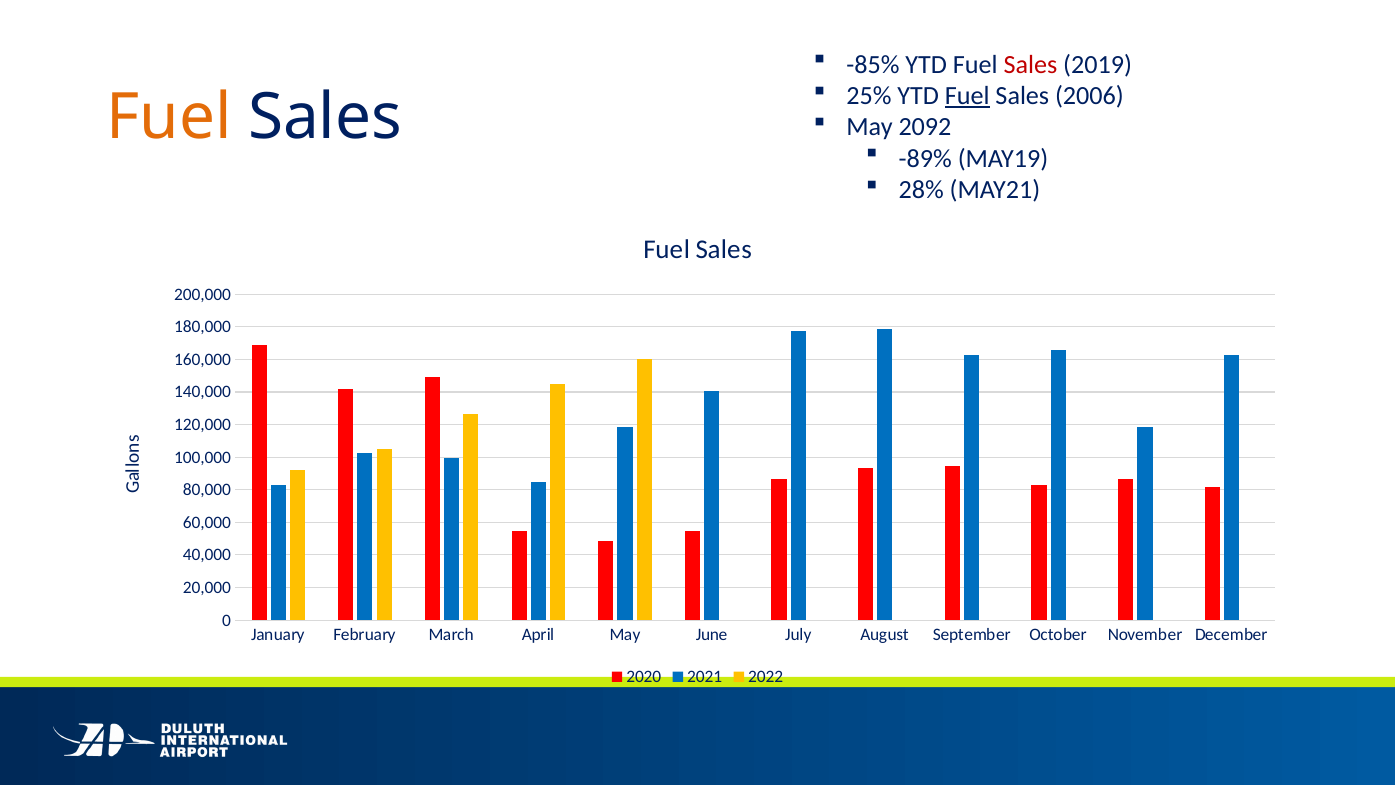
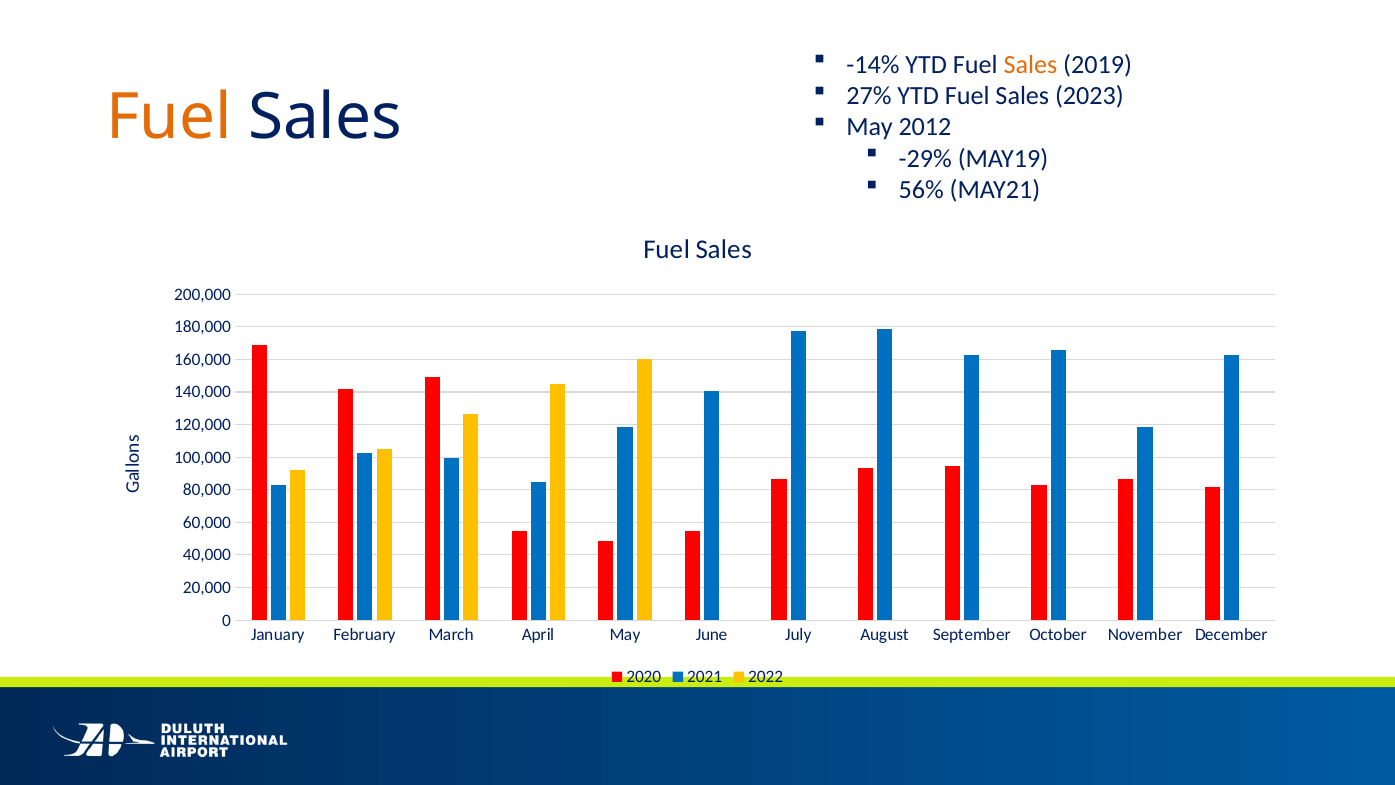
-85%: -85% -> -14% (873, 64)
Sales colour: red -> orange (1030, 64)
25%: 25% -> 27% (869, 96)
Fuel underline: present -> none (967, 96)
2006: 2006 -> 2023 (1089, 96)
2092: 2092 -> 2012 (925, 127)
-89%: -89% -> -29% (925, 159)
28%: 28% -> 56% (921, 190)
